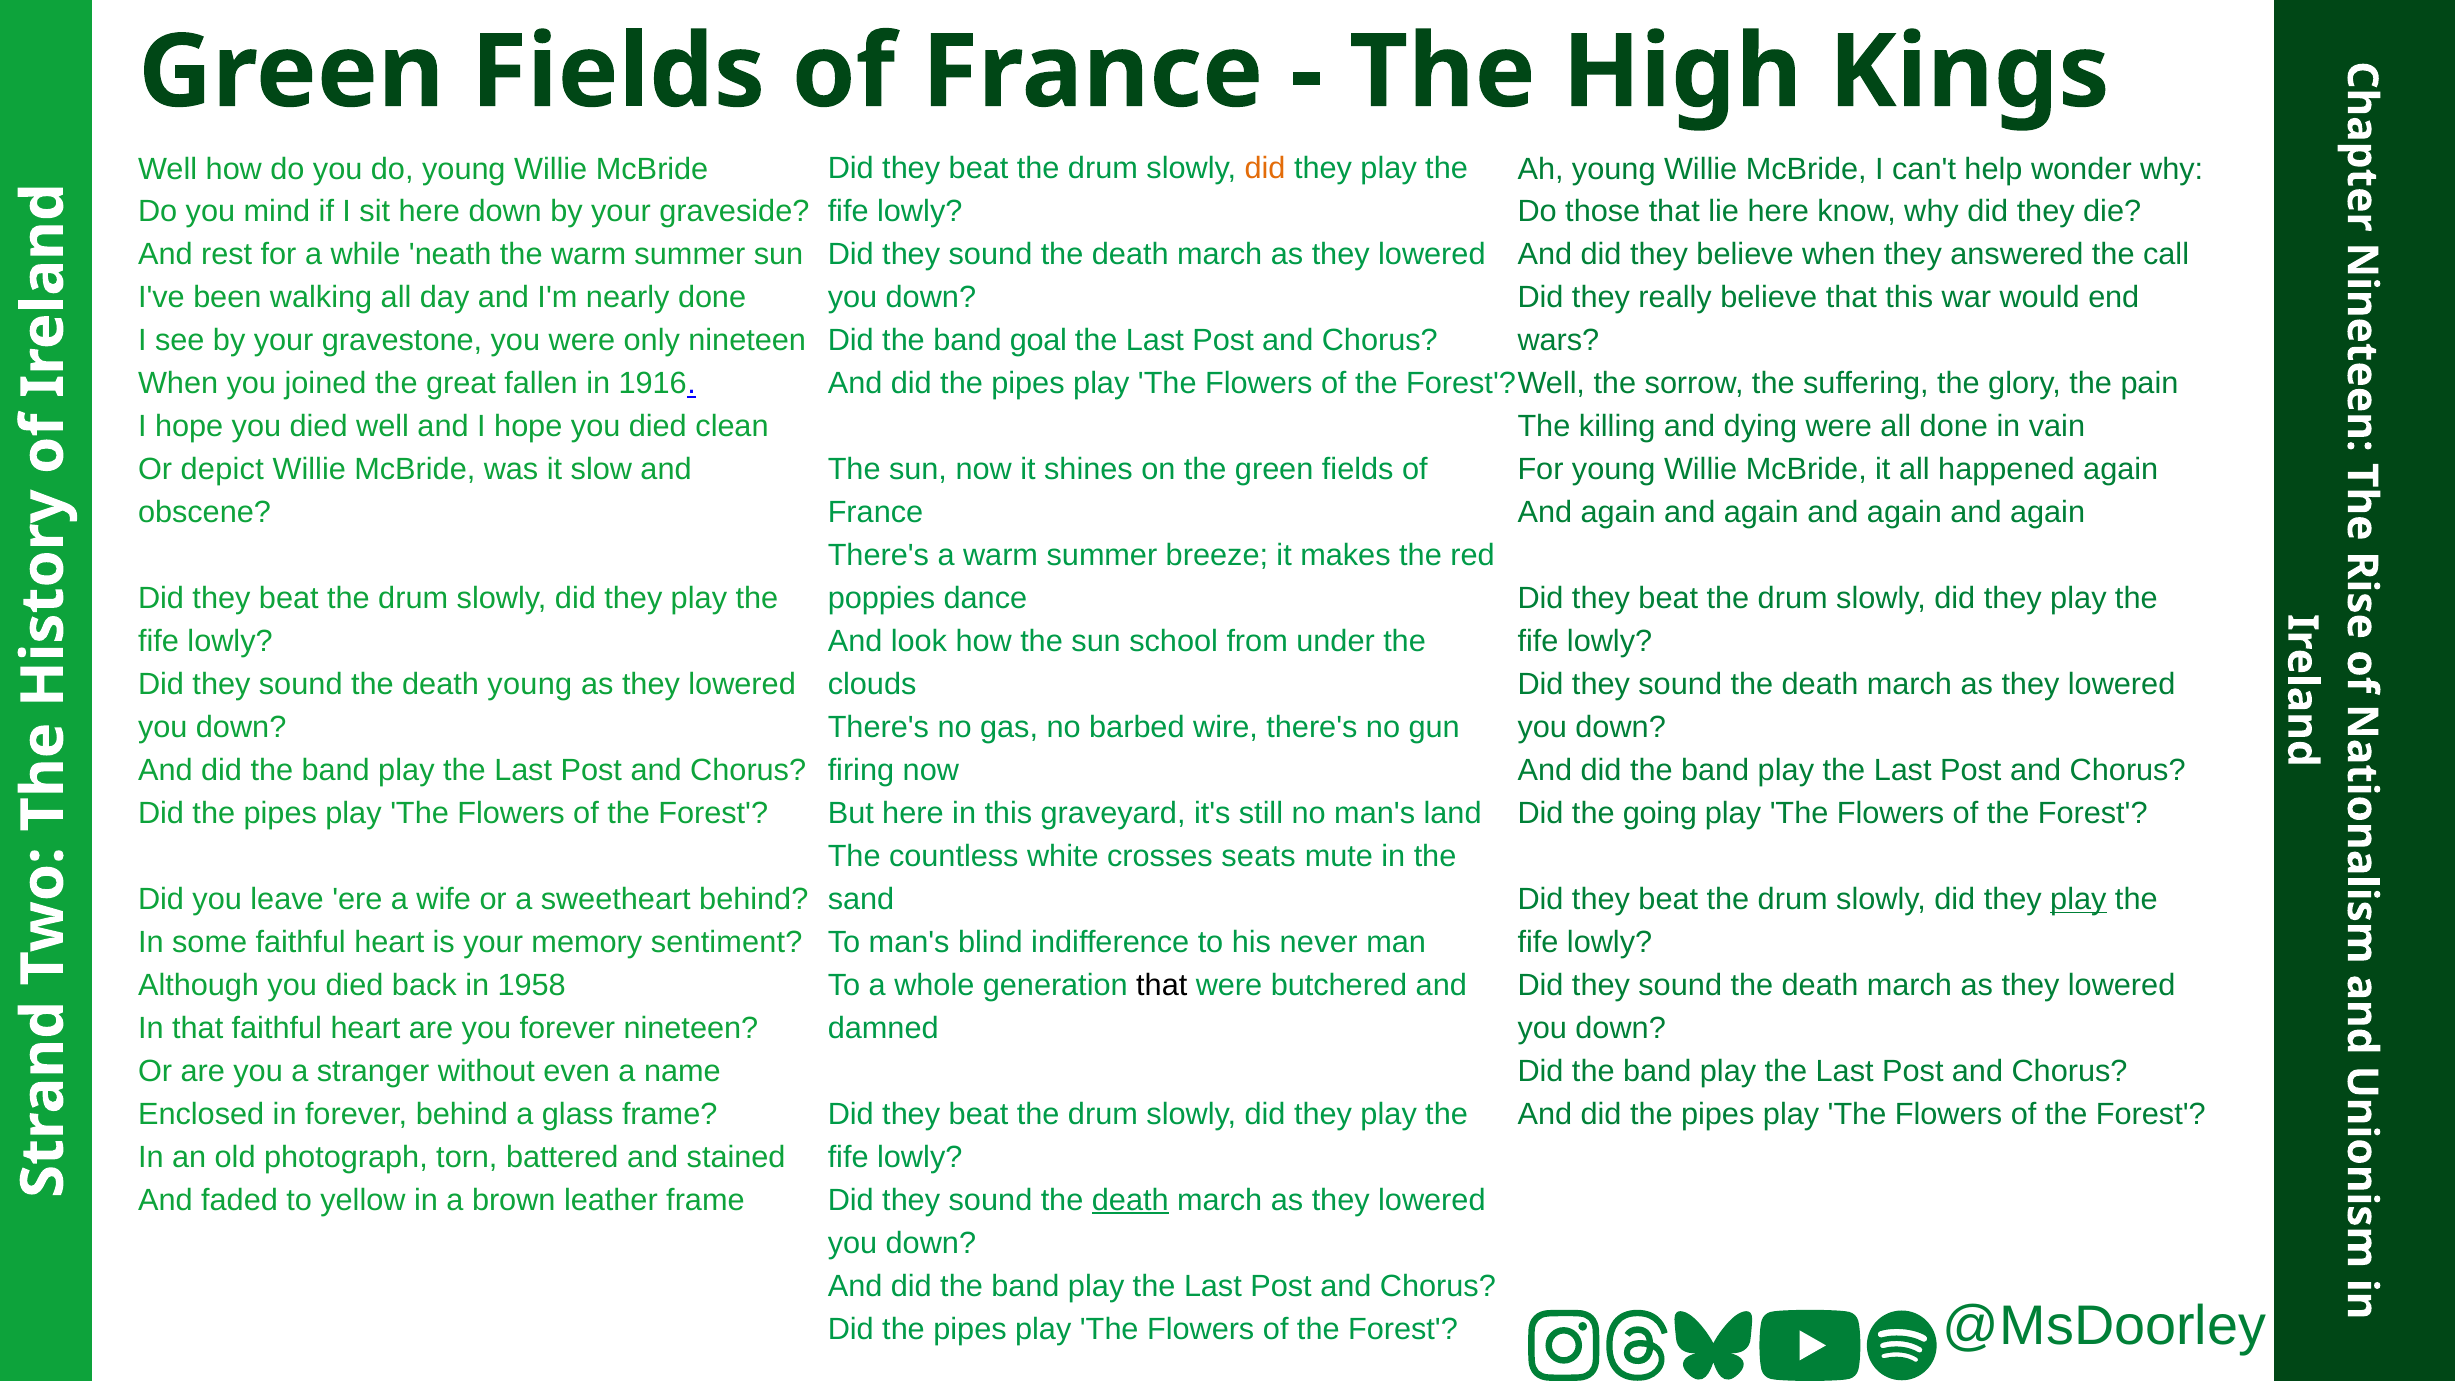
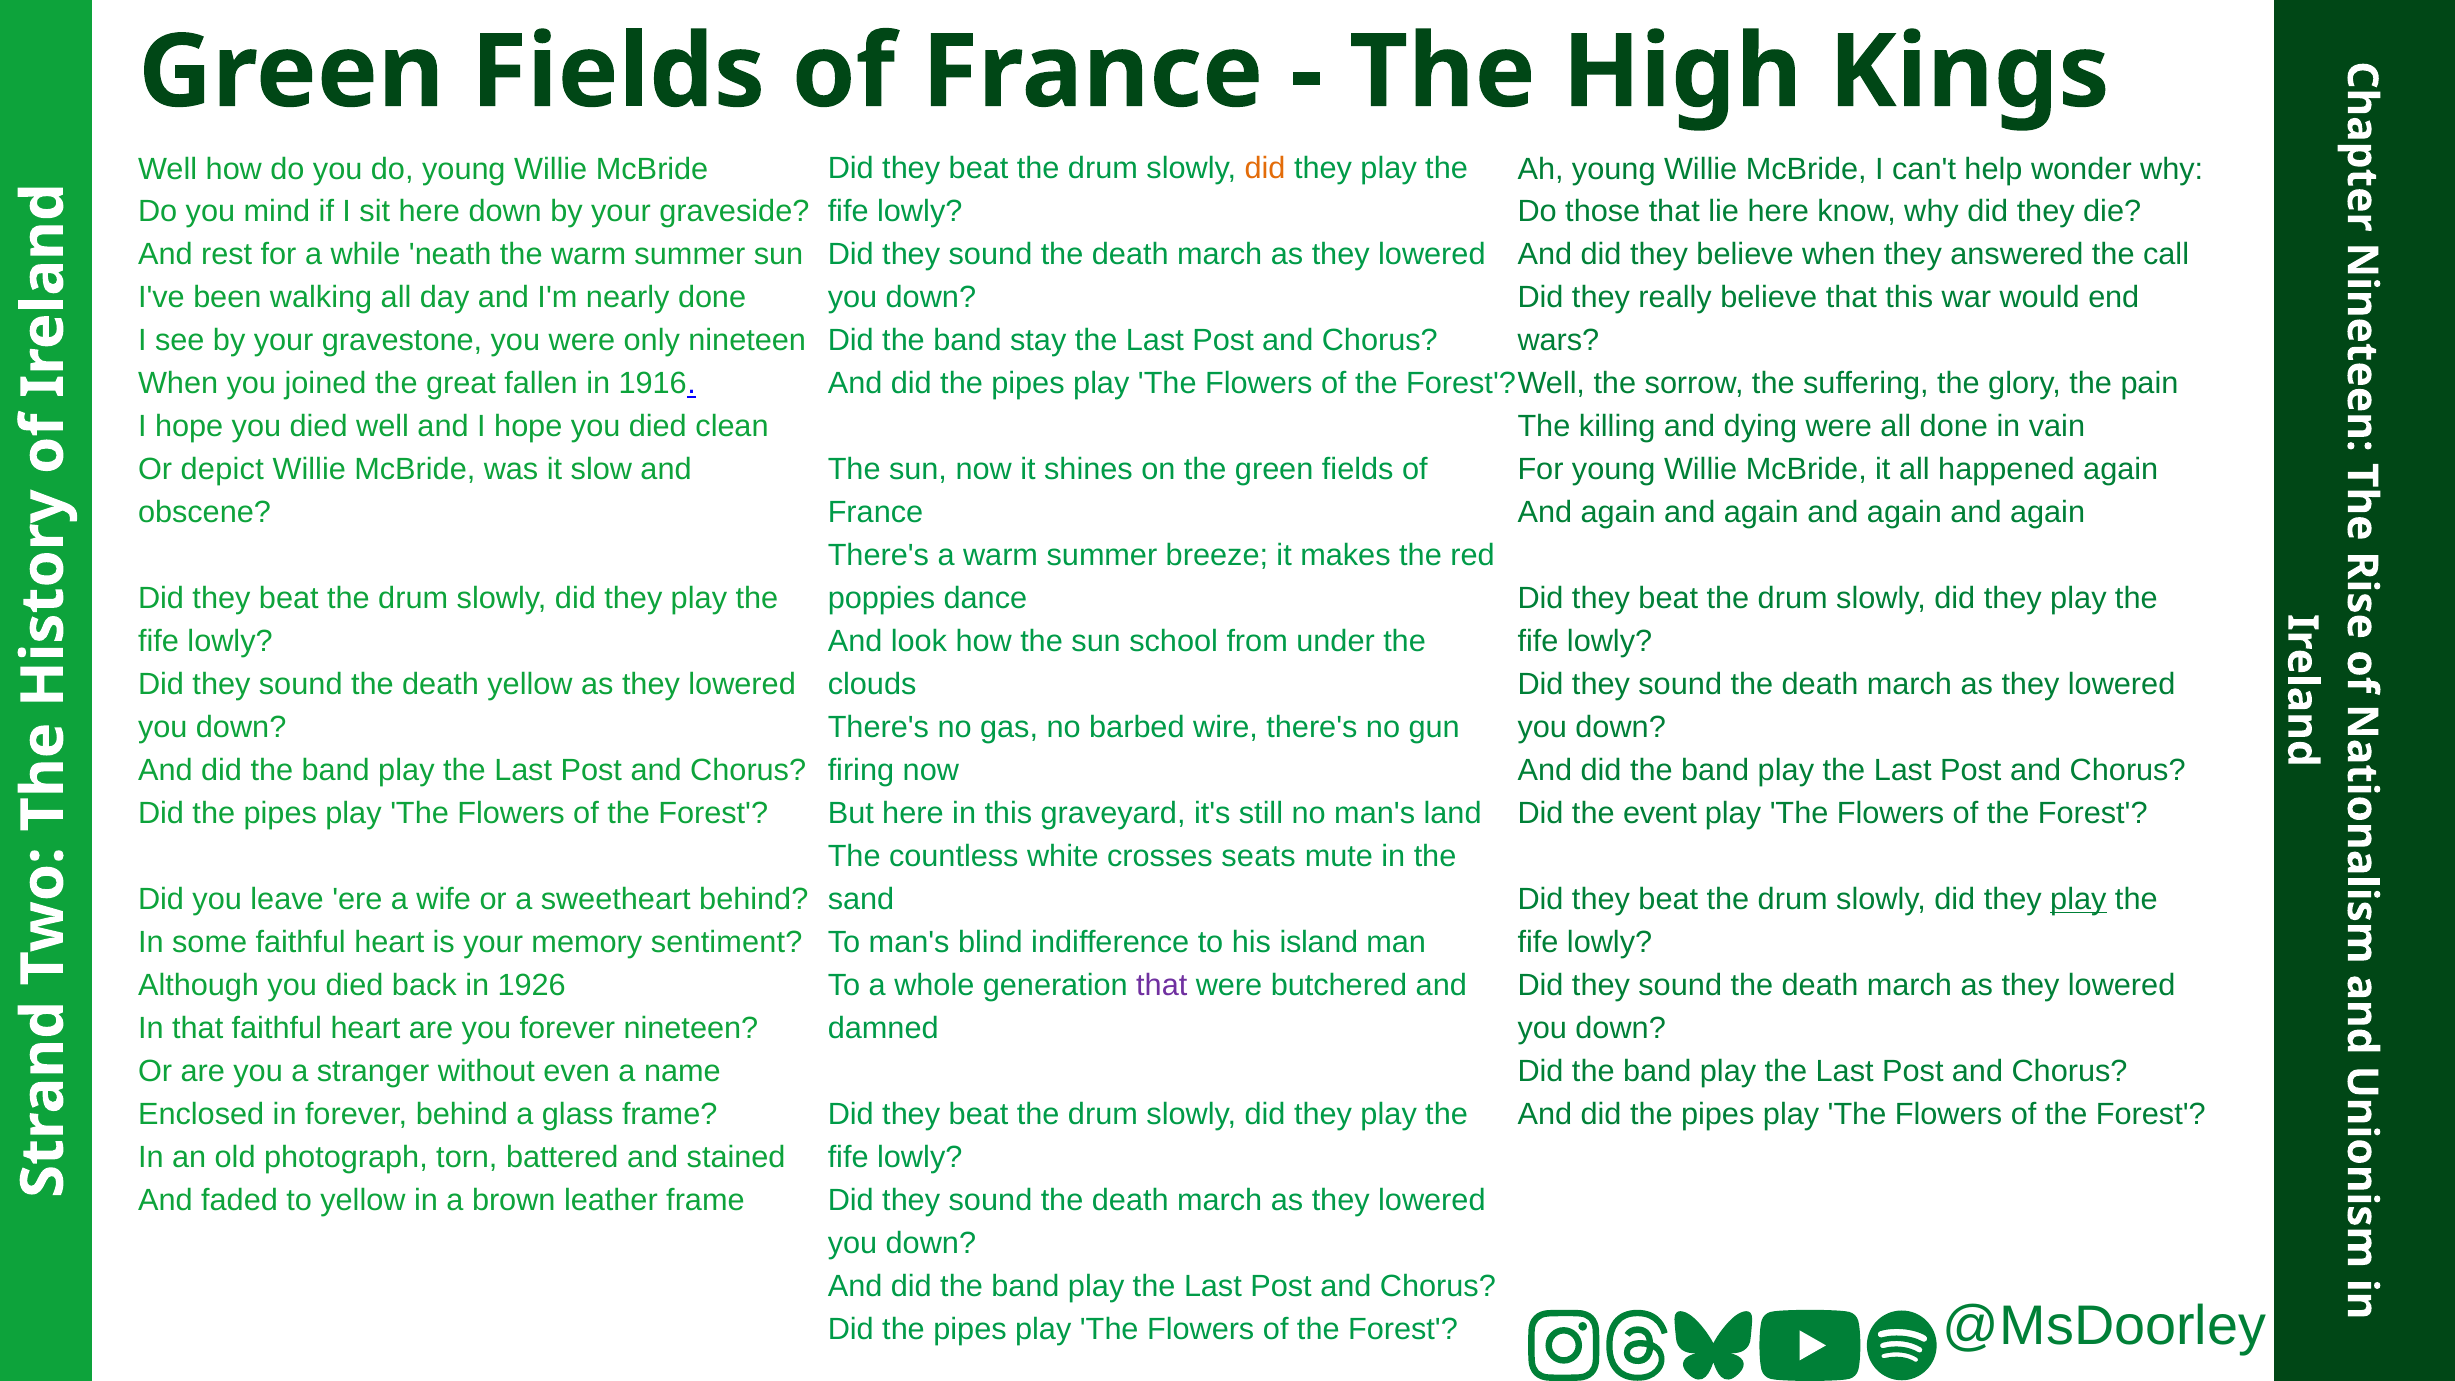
goal: goal -> stay (1038, 341)
death young: young -> yellow (530, 684)
going: going -> event (1660, 813)
never: never -> island (1319, 942)
1958: 1958 -> 1926 (532, 985)
that colour: black -> purple (1162, 985)
death underline: present -> none (1130, 1200)
